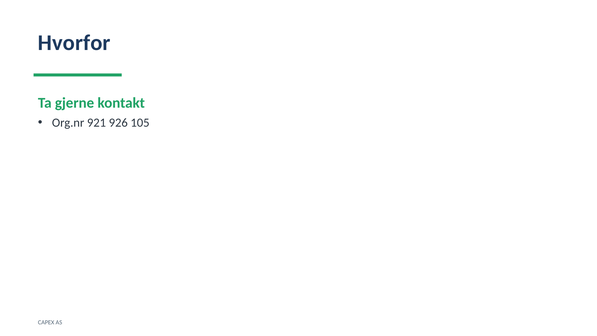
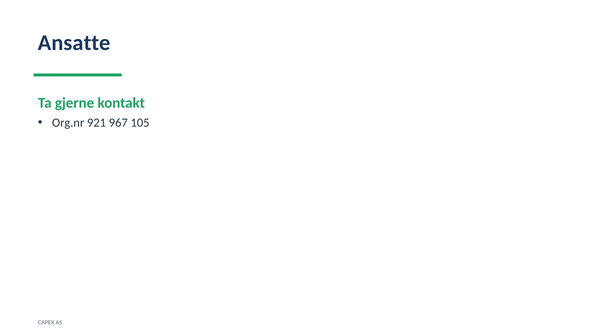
Hvorfor: Hvorfor -> Ansatte (74, 43)
926: 926 -> 967 (118, 123)
